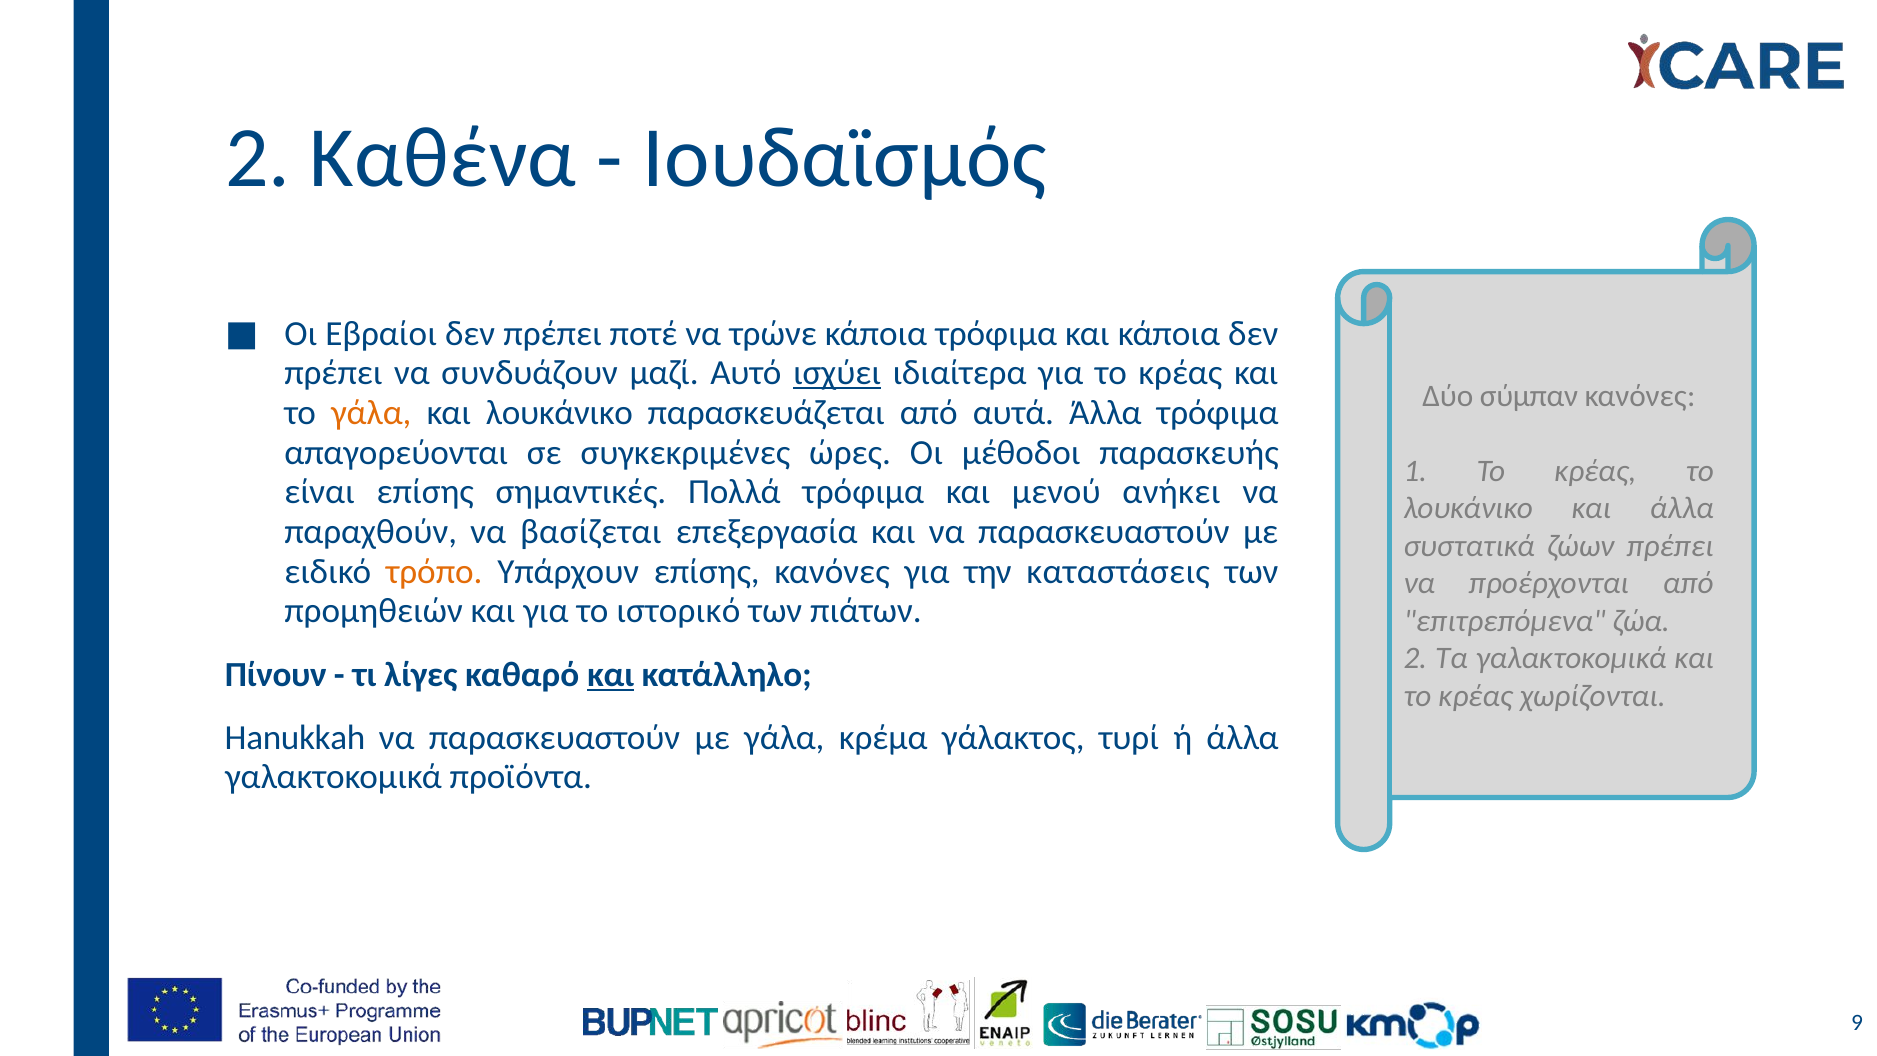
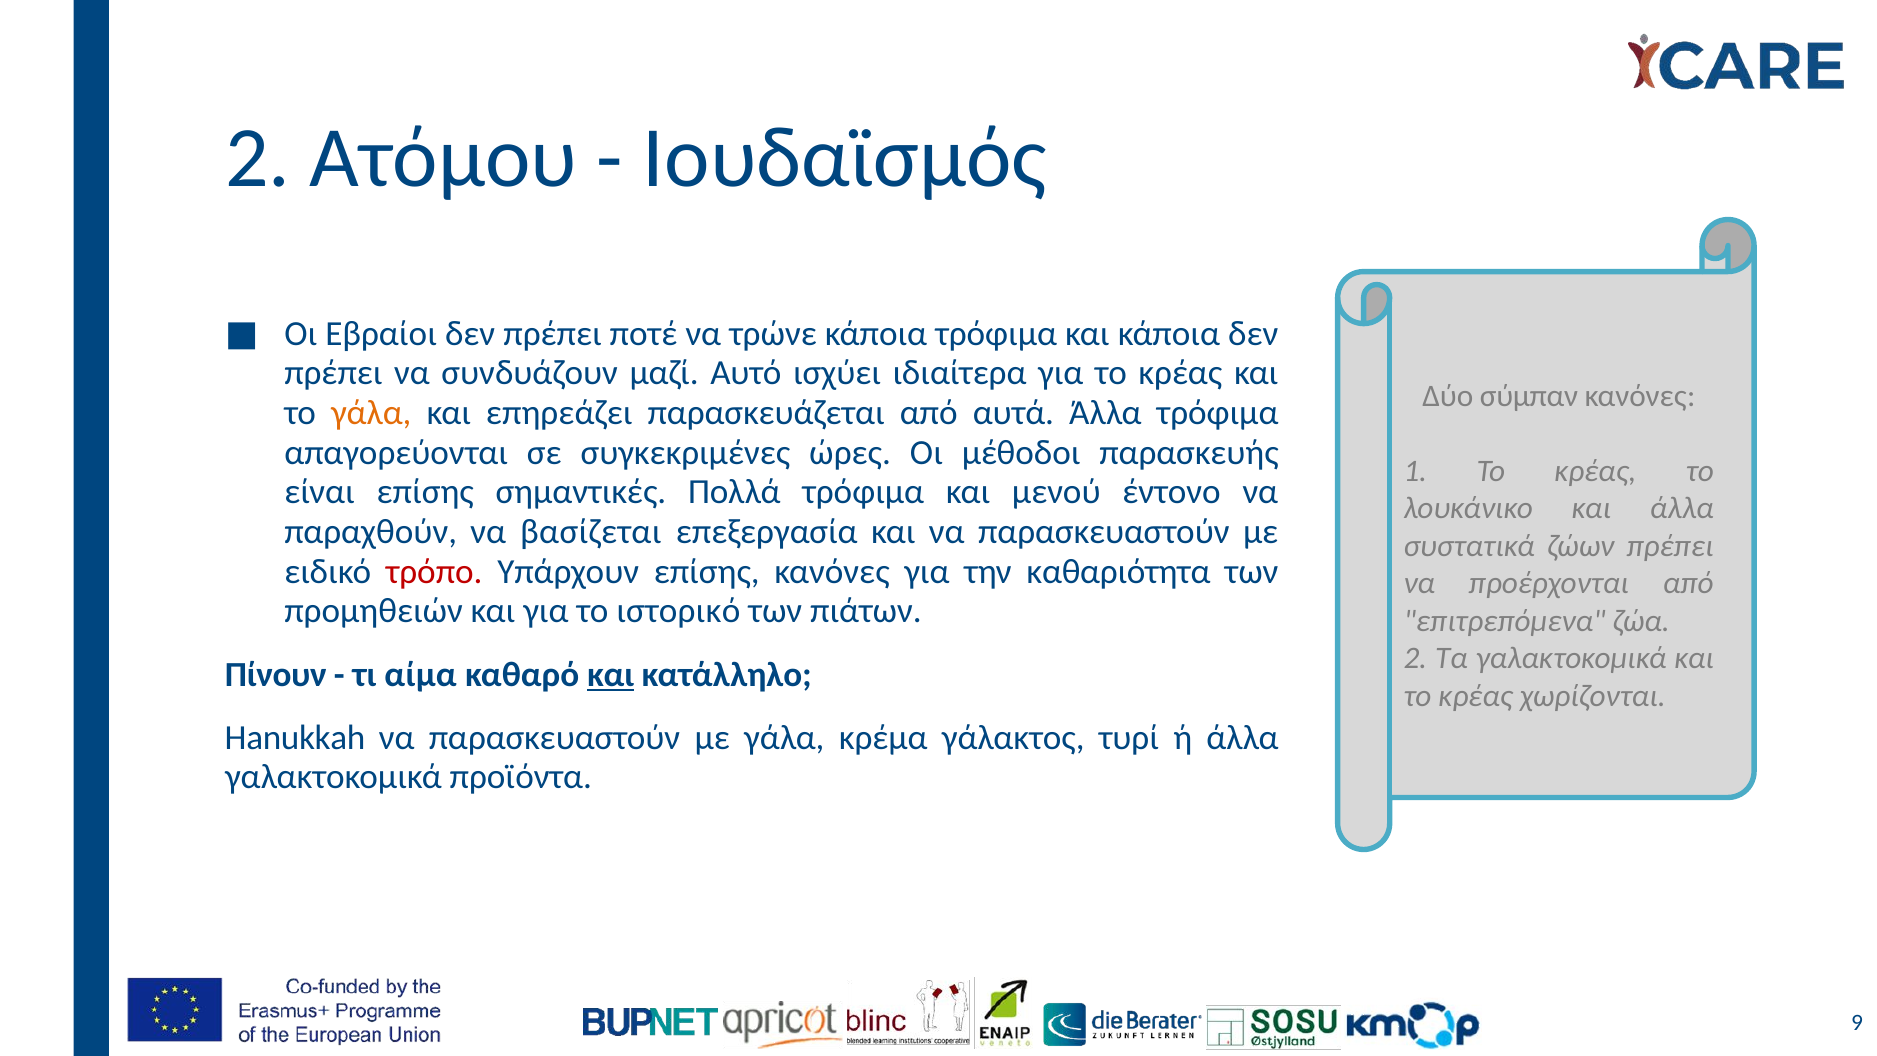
Καθένα: Καθένα -> Ατόμου (443, 158)
ισχύει underline: present -> none (837, 373)
και λουκάνικο: λουκάνικο -> επηρεάζει (559, 413)
ανήκει: ανήκει -> έντονο (1172, 492)
τρόπο colour: orange -> red (434, 572)
καταστάσεις: καταστάσεις -> καθαριότητα (1118, 572)
λίγες: λίγες -> αίμα (421, 675)
